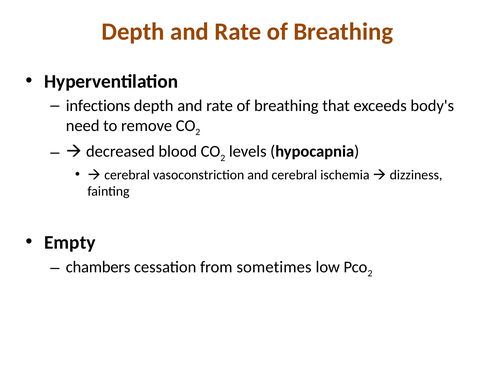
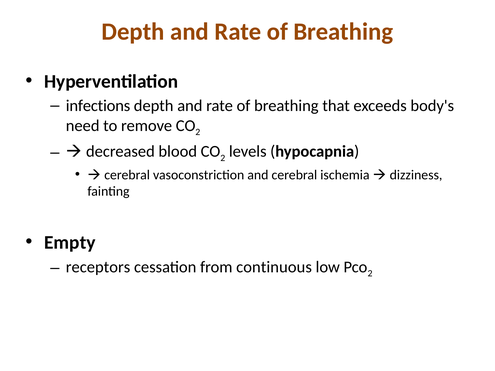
chambers: chambers -> receptors (98, 267)
sometimes: sometimes -> continuous (274, 267)
